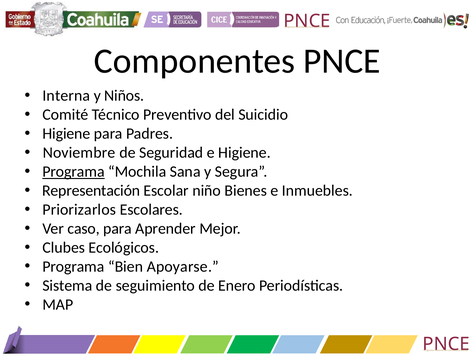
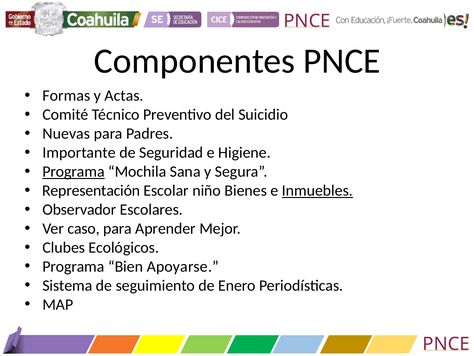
Interna: Interna -> Formas (66, 96)
Niños: Niños -> Actas (124, 96)
Higiene: Higiene -> Nuevas (66, 134)
Noviembre: Noviembre -> Importante (79, 153)
Inmuebles underline: none -> present (317, 190)
Priorizarlos: Priorizarlos -> Observador (79, 209)
